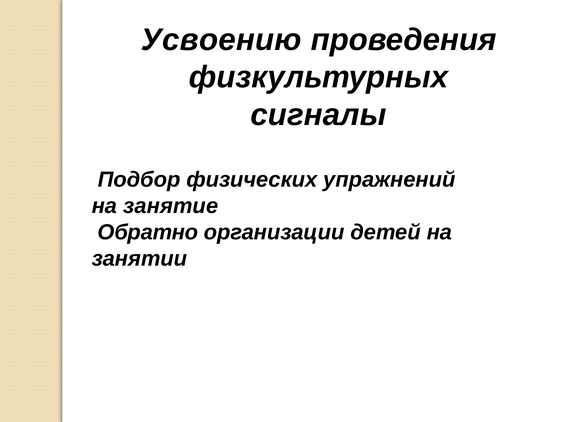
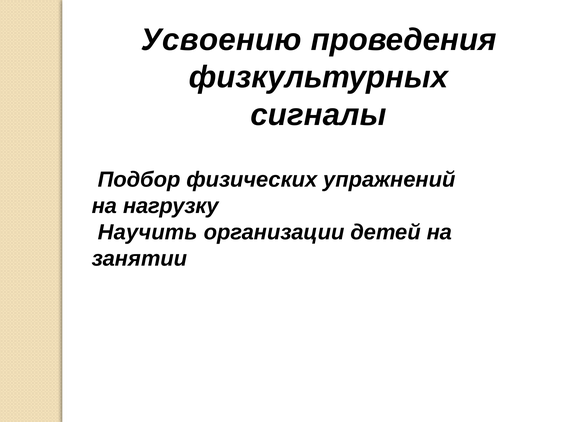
занятие: занятие -> нагрузку (171, 206)
Обратно: Обратно -> Научить (148, 232)
